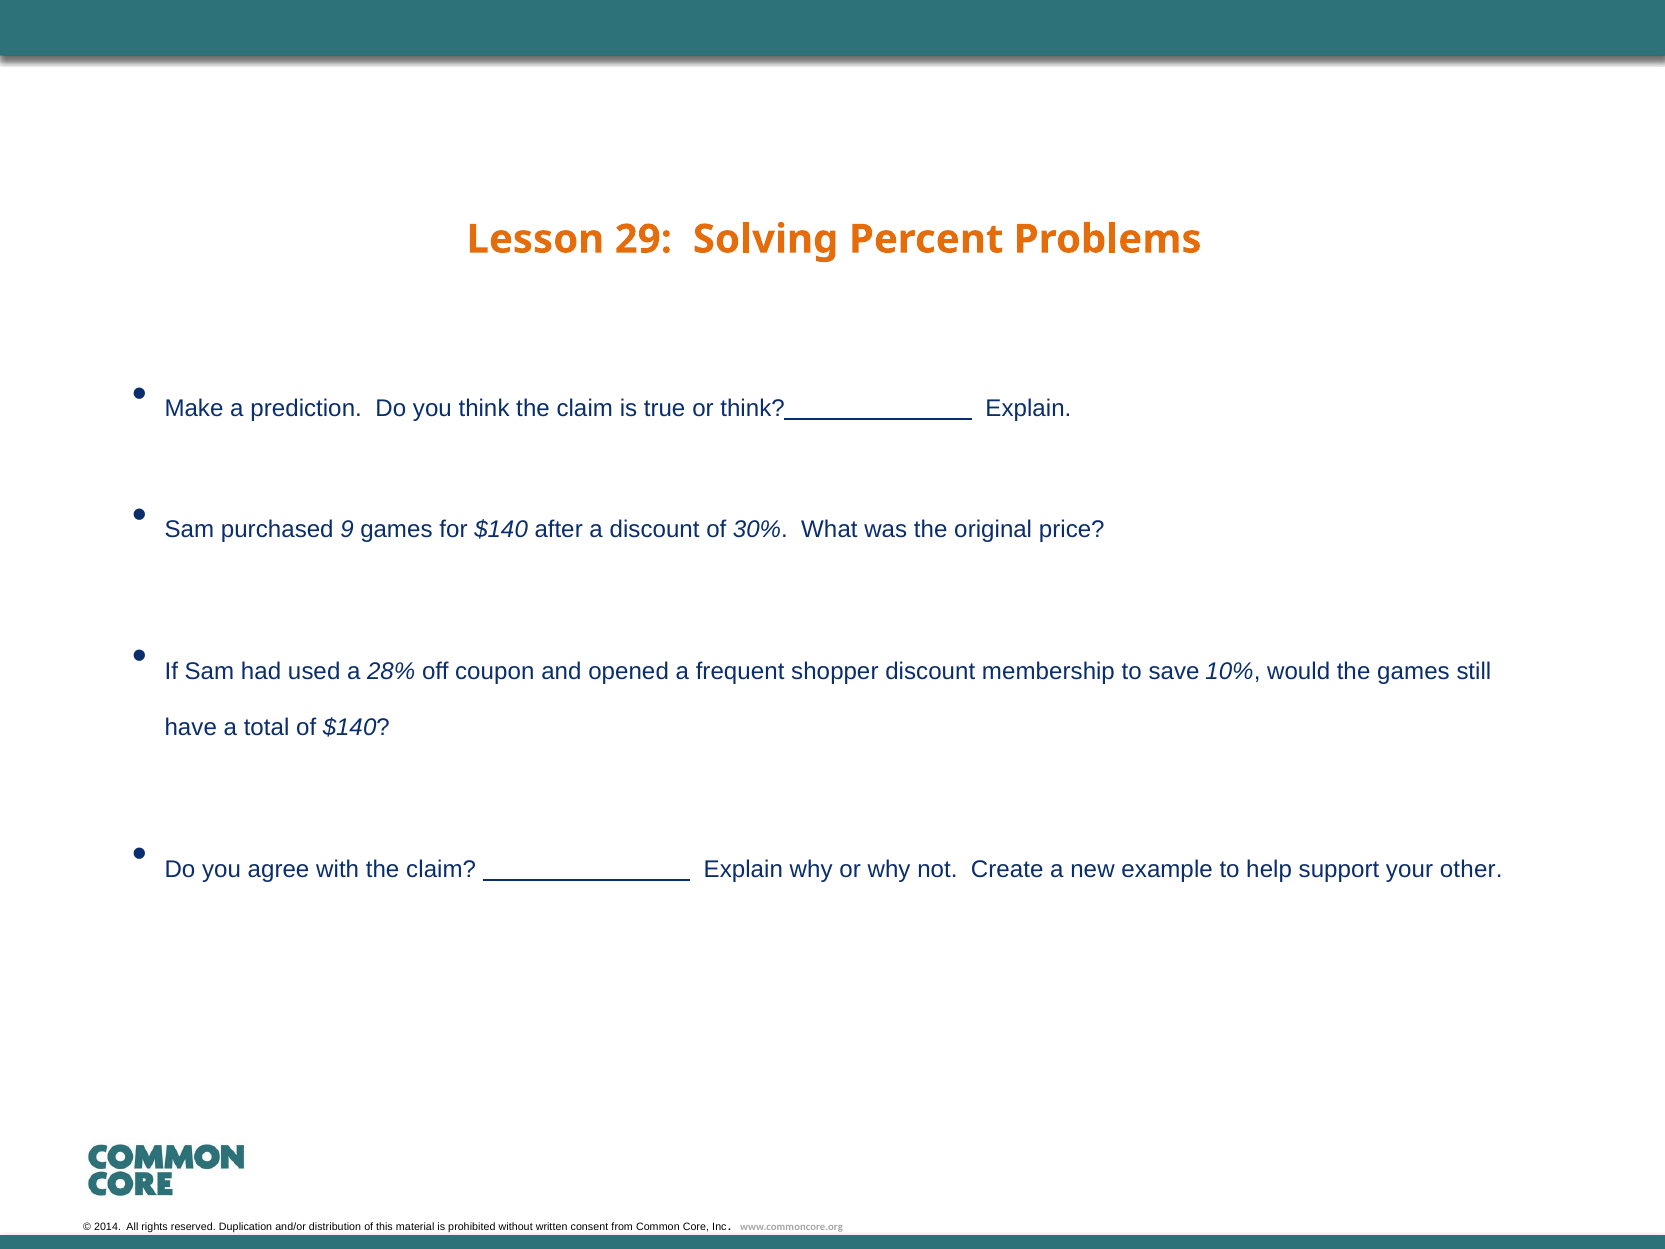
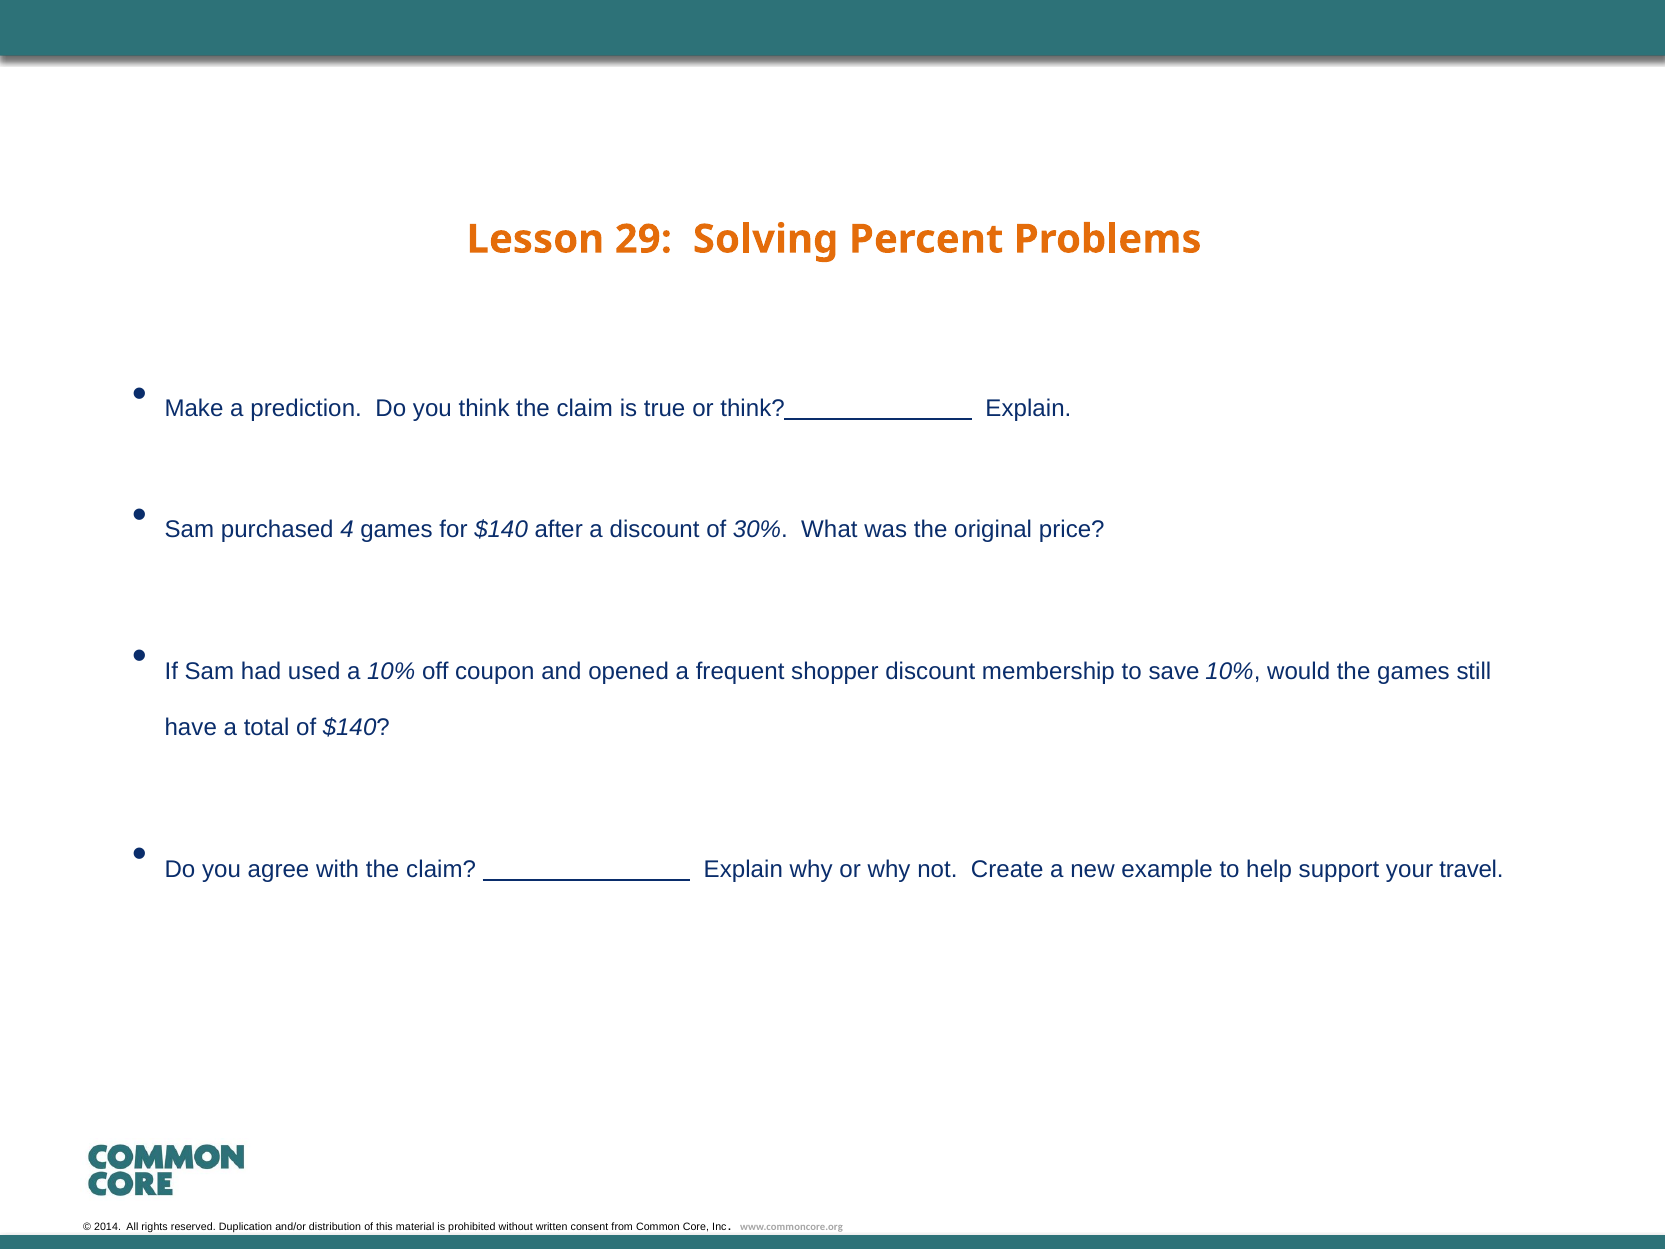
9: 9 -> 4 (347, 530)
a 28%: 28% -> 10% (391, 671)
other: other -> travel (1471, 869)
